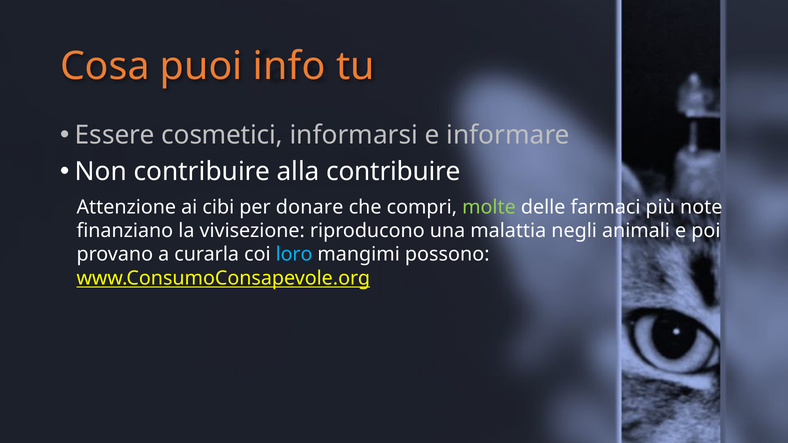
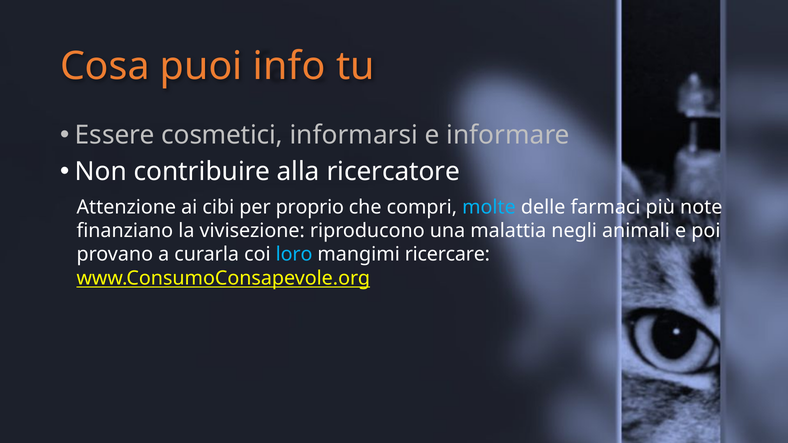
alla contribuire: contribuire -> ricercatore (393, 172)
donare: donare -> proprio (310, 207)
molte colour: light green -> light blue (489, 207)
possono: possono -> ricercare (447, 255)
